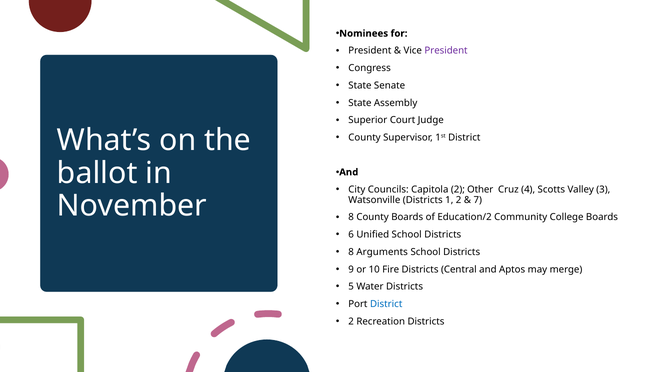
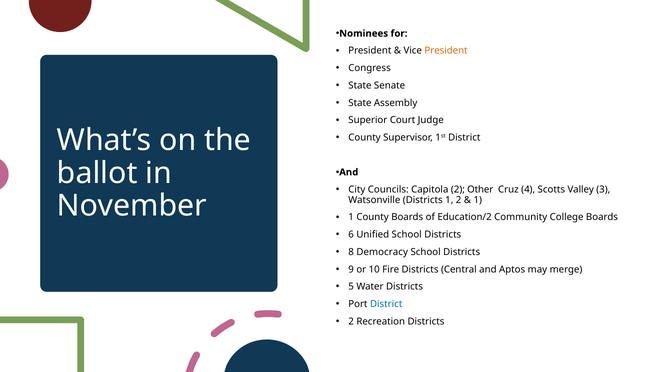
President colour: purple -> orange (446, 51)
7: 7 -> 1 (478, 200)
8: 8 -> 1 (351, 218)
Arguments: Arguments -> Democracy (382, 252)
